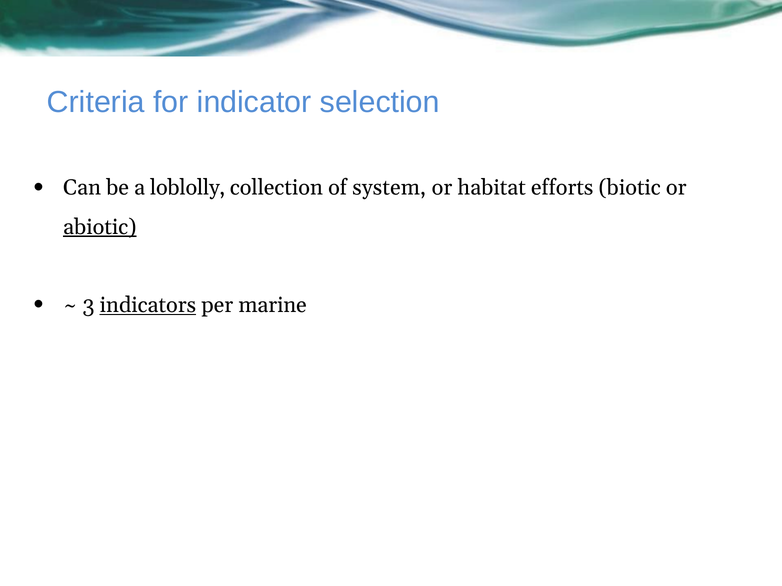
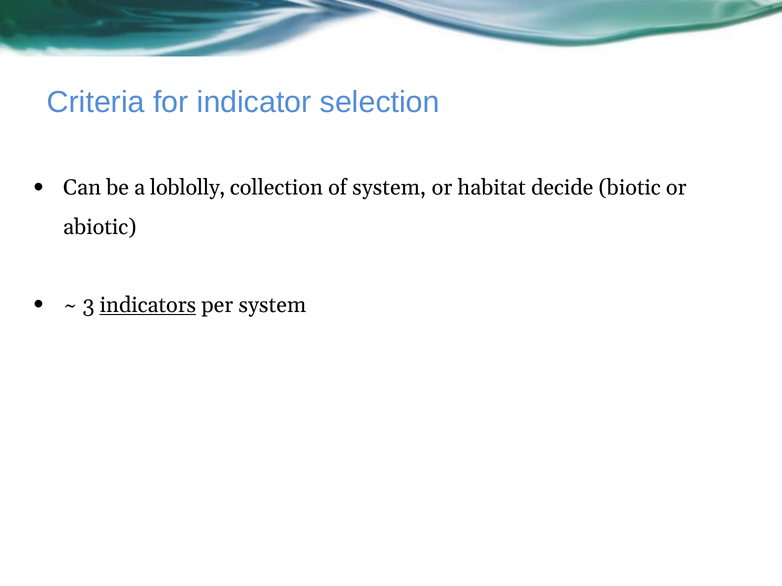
efforts: efforts -> decide (562, 188)
abiotic underline: present -> none (100, 227)
per marine: marine -> system (272, 305)
